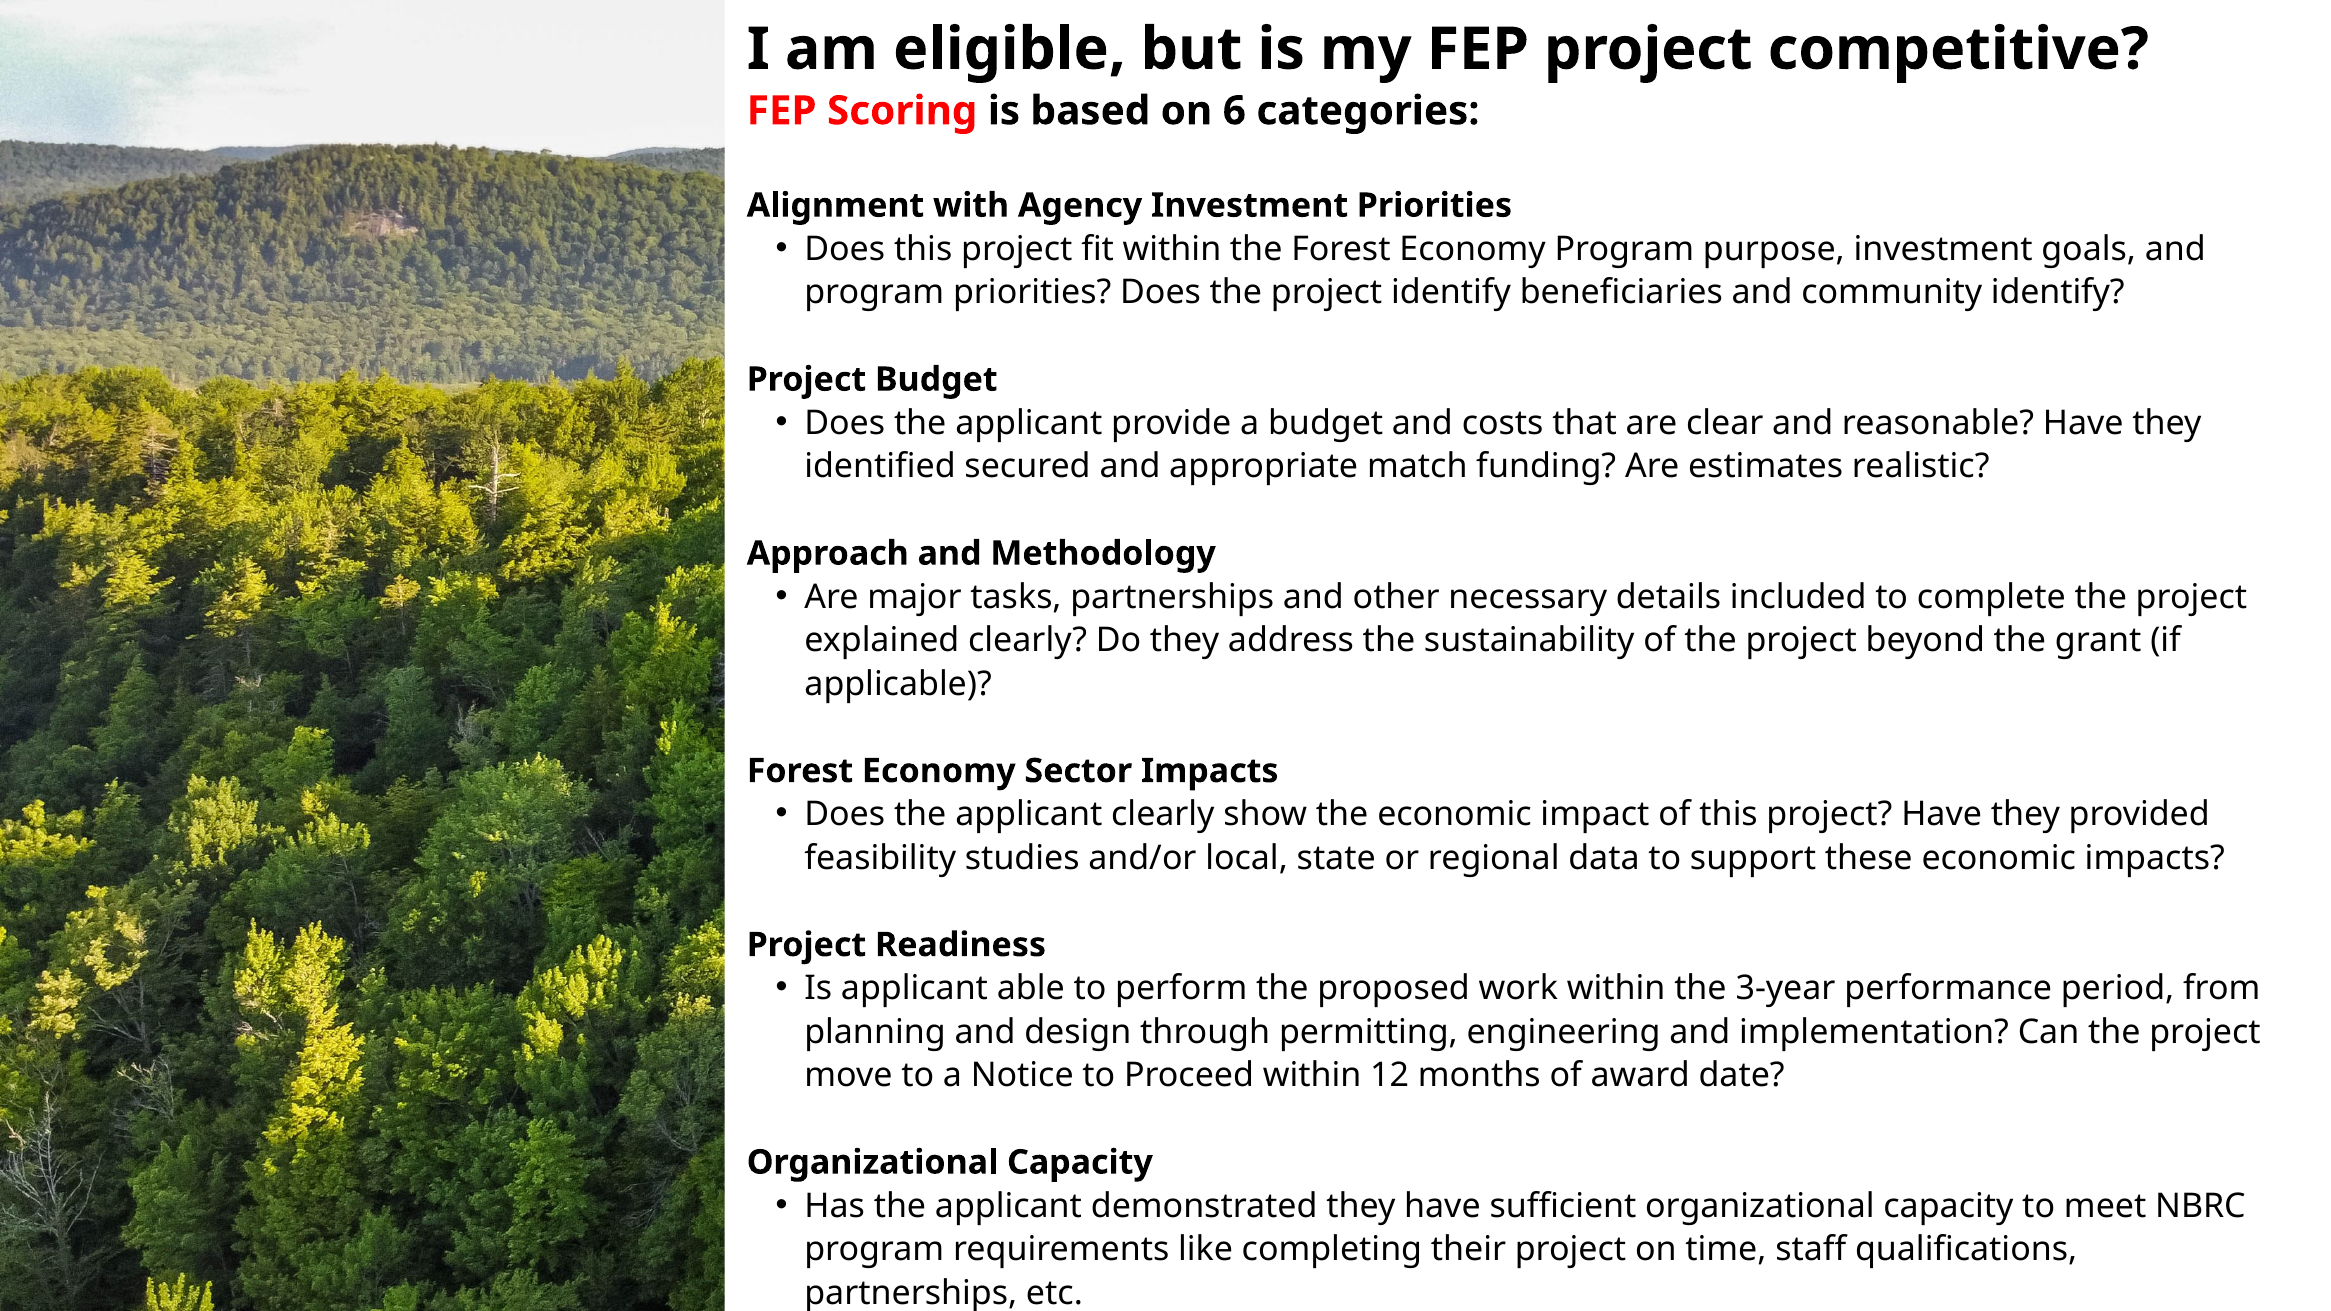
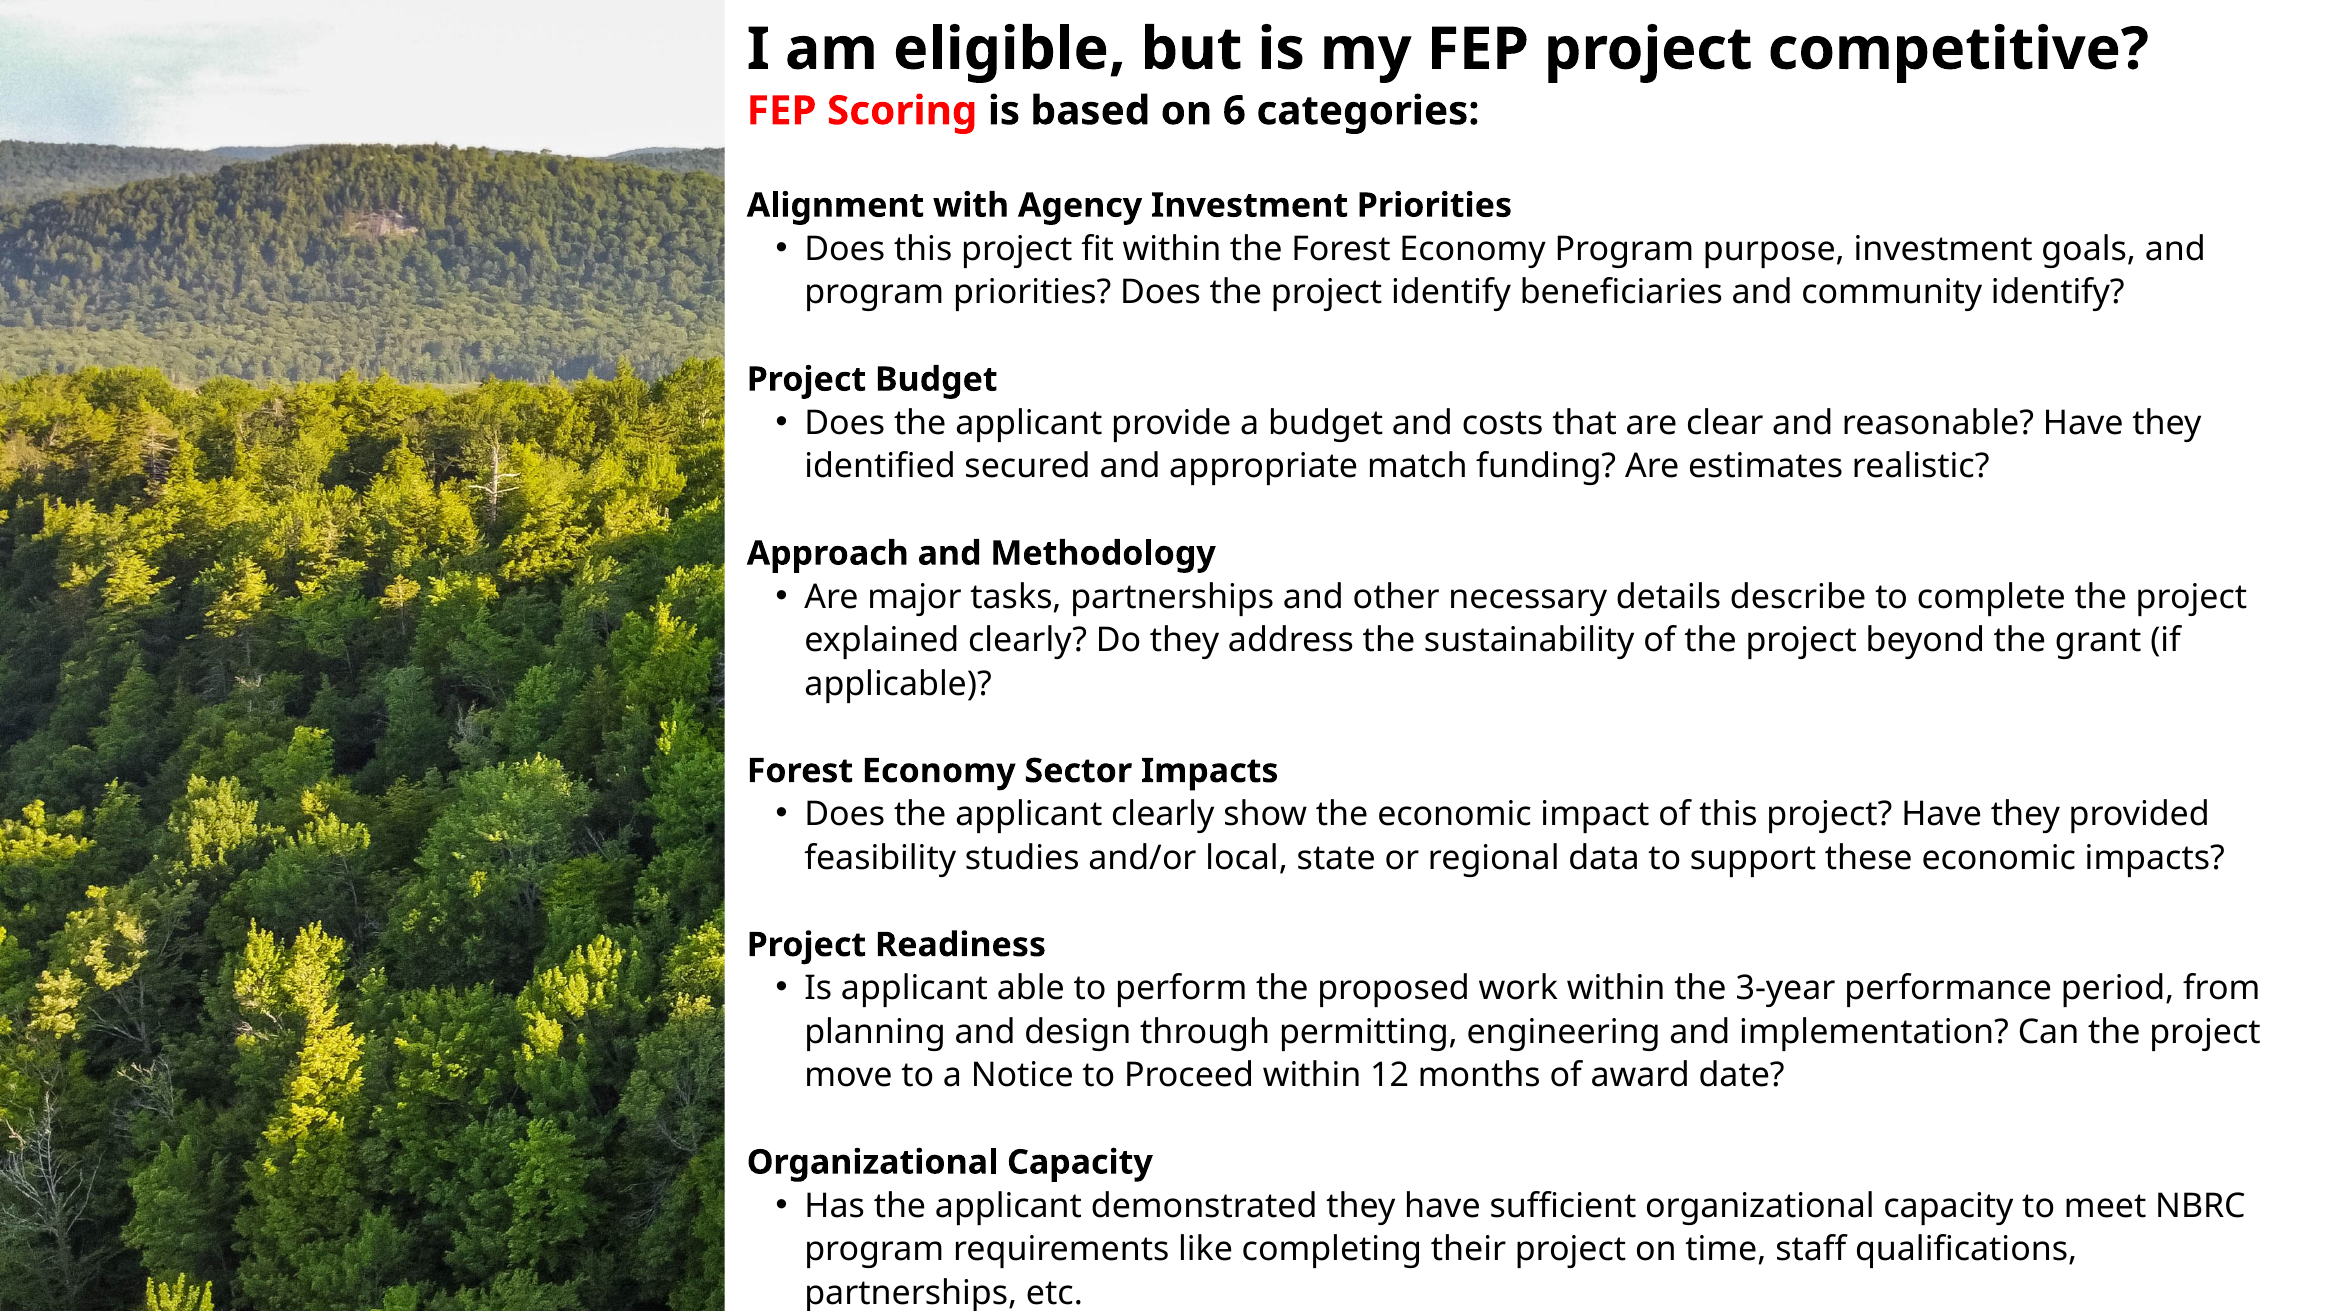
included: included -> describe (1798, 597)
